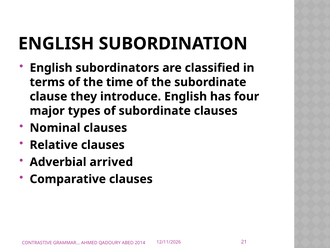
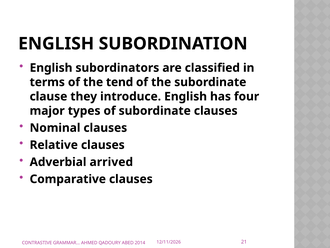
time: time -> tend (120, 82)
